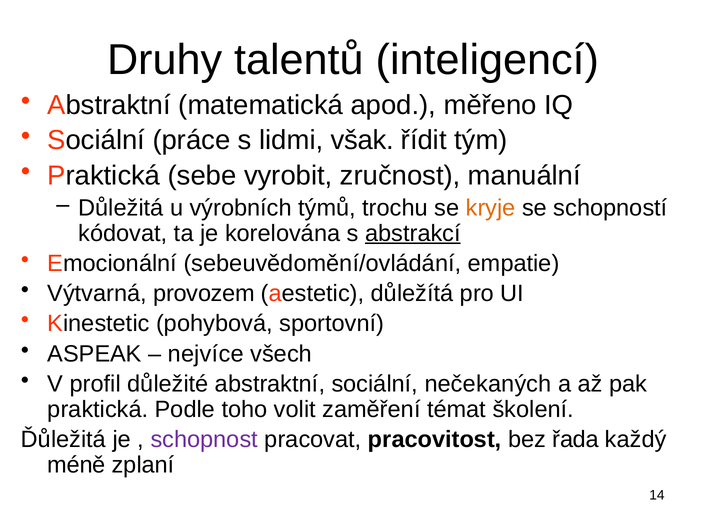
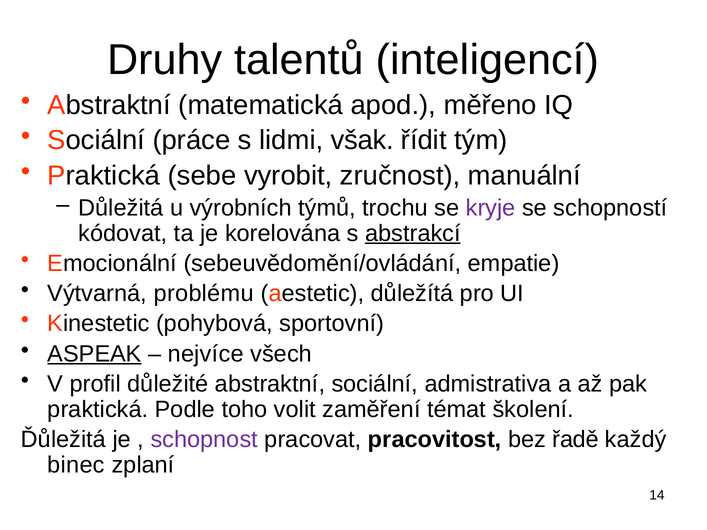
kryje colour: orange -> purple (491, 208)
provozem: provozem -> problému (204, 294)
ASPEAK underline: none -> present (95, 354)
nečekaných: nečekaných -> admistrativa (488, 384)
řada: řada -> řadě (576, 440)
méně: méně -> binec (76, 465)
